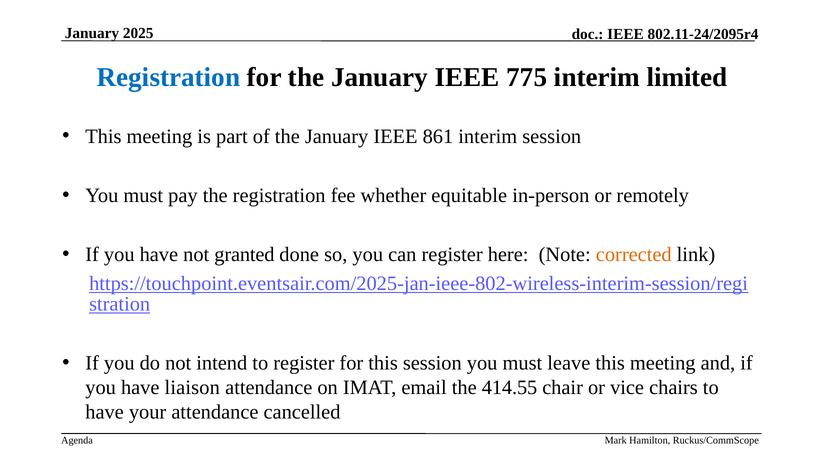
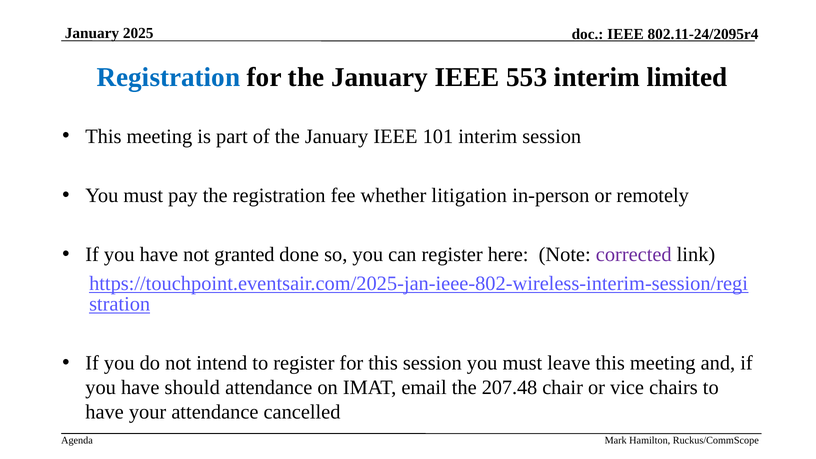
775: 775 -> 553 (527, 77)
861: 861 -> 101 (438, 136)
equitable: equitable -> litigation (469, 196)
corrected colour: orange -> purple (634, 255)
liaison: liaison -> should (192, 387)
414.55: 414.55 -> 207.48 (510, 387)
